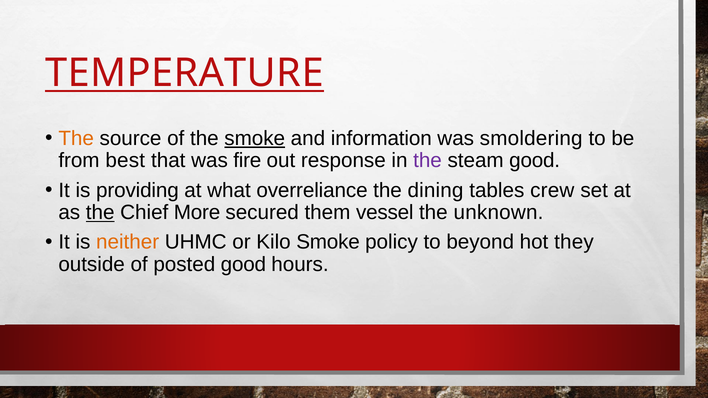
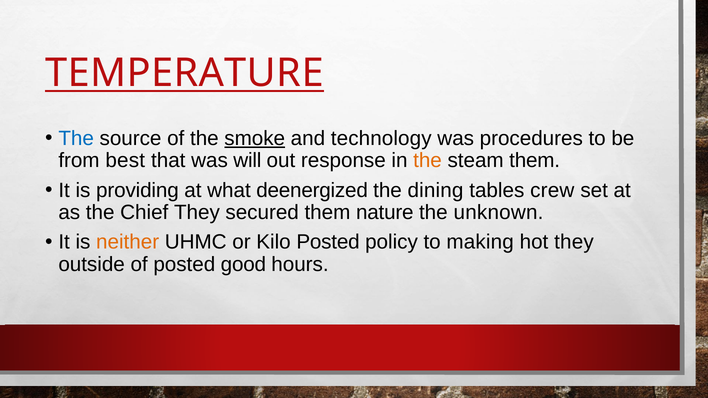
The colour: orange -> blue (76, 138)
information: information -> technology (381, 138)
smoldering: smoldering -> procedures (531, 138)
fire: fire -> will (247, 161)
the colour: purple -> orange (428, 161)
steam good: good -> them (535, 161)
overreliance: overreliance -> deenergized (312, 190)
the underline: present -> none (100, 213)
Chief More: More -> They (197, 213)
vessel: vessel -> nature (385, 213)
Kilo Smoke: Smoke -> Posted (328, 242)
beyond: beyond -> making (480, 242)
